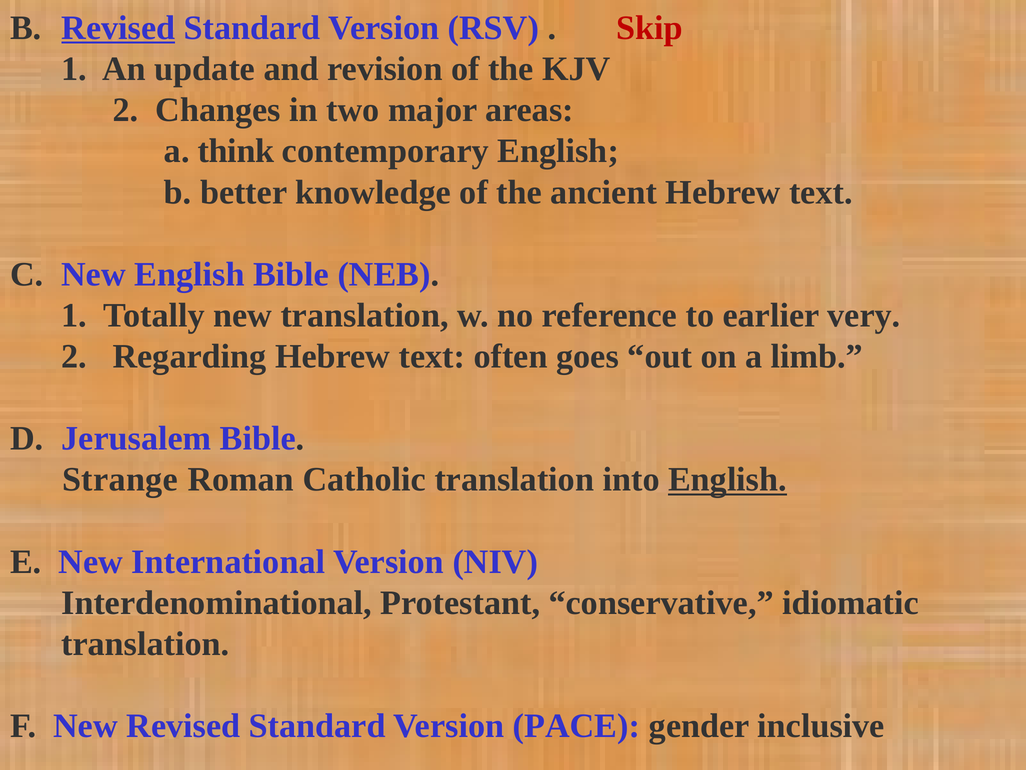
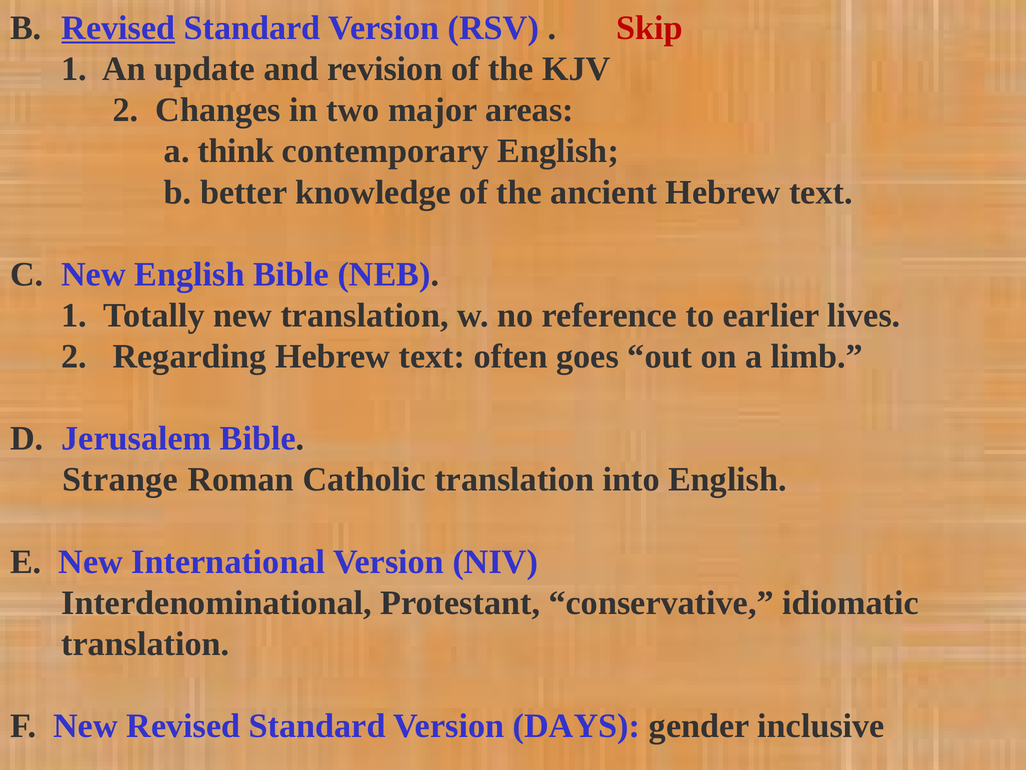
very: very -> lives (864, 315)
English underline: present -> none (727, 479)
PACE: PACE -> DAYS (576, 726)
